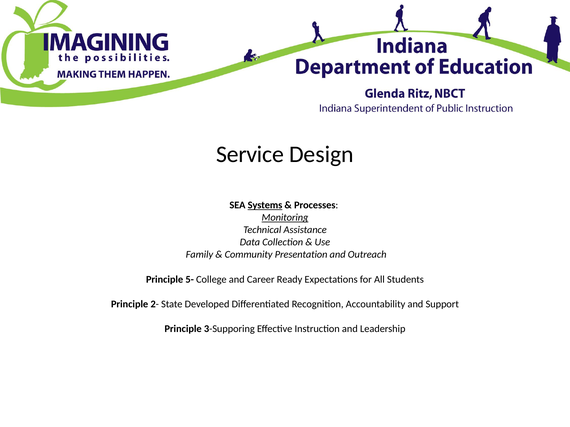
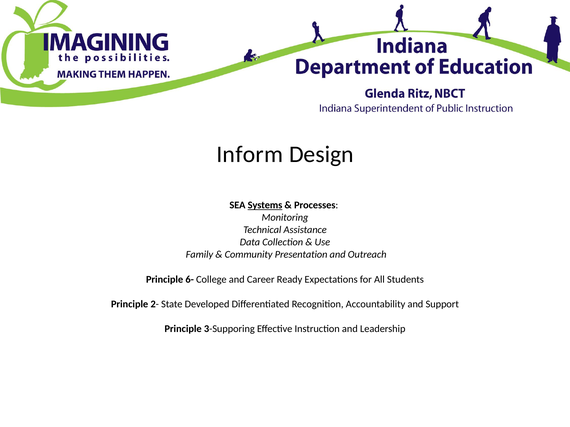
Service: Service -> Inform (250, 155)
Monitoring underline: present -> none (285, 218)
5-: 5- -> 6- (190, 280)
